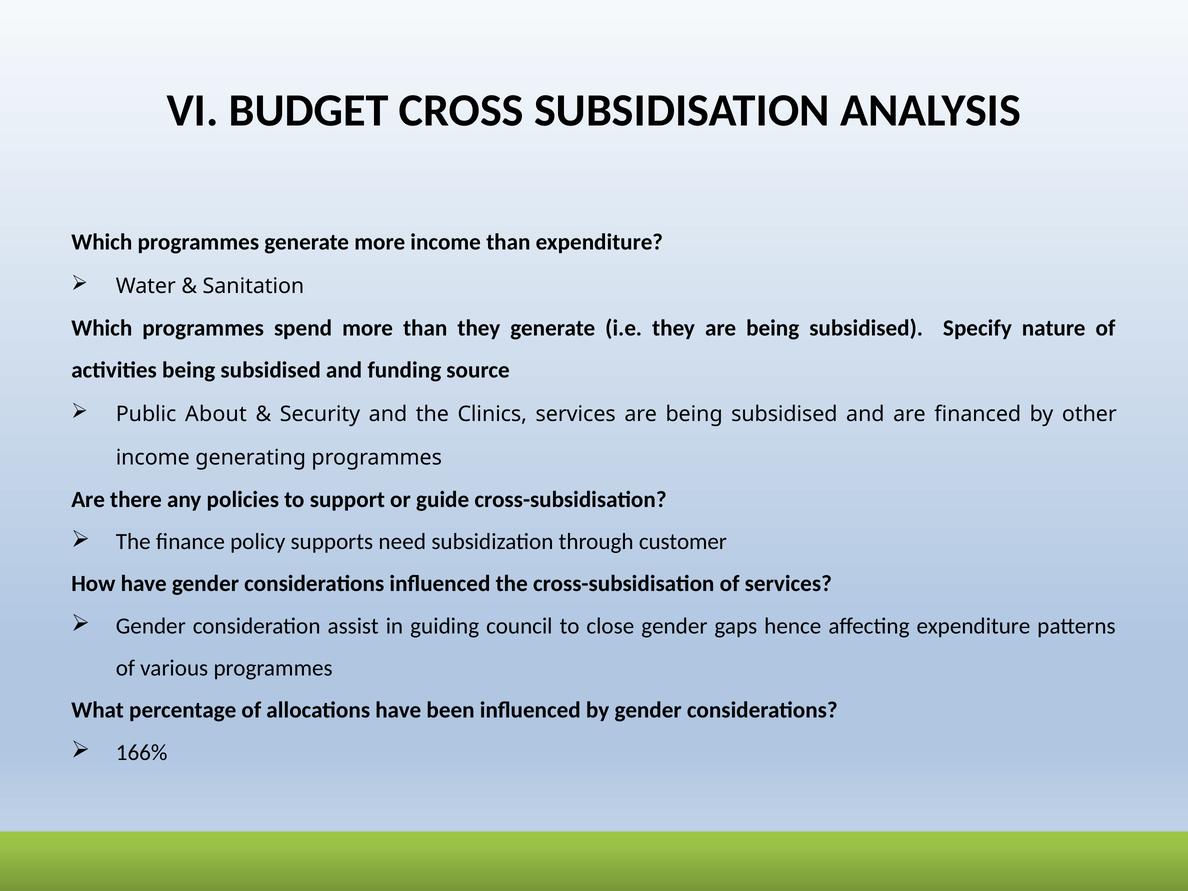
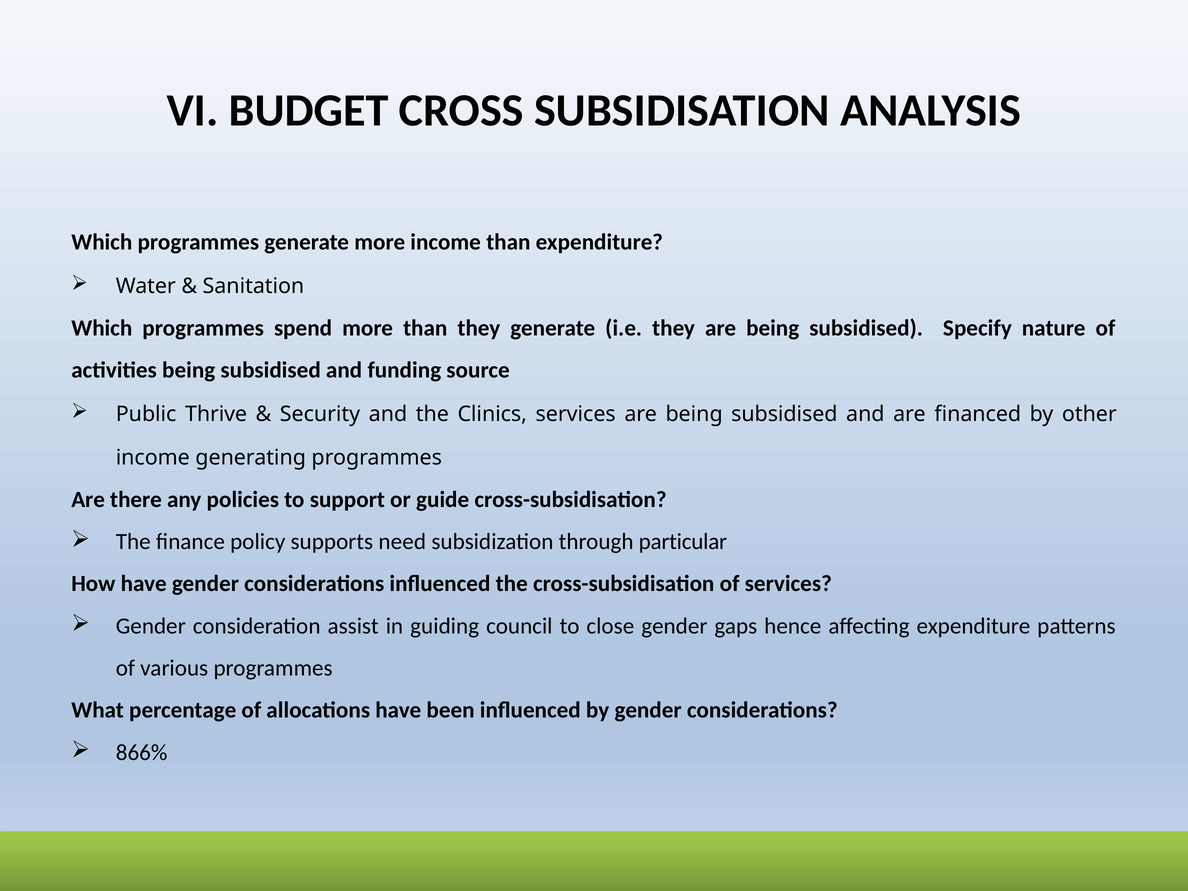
About: About -> Thrive (216, 414)
customer: customer -> particular (683, 542)
166%: 166% -> 866% (142, 752)
